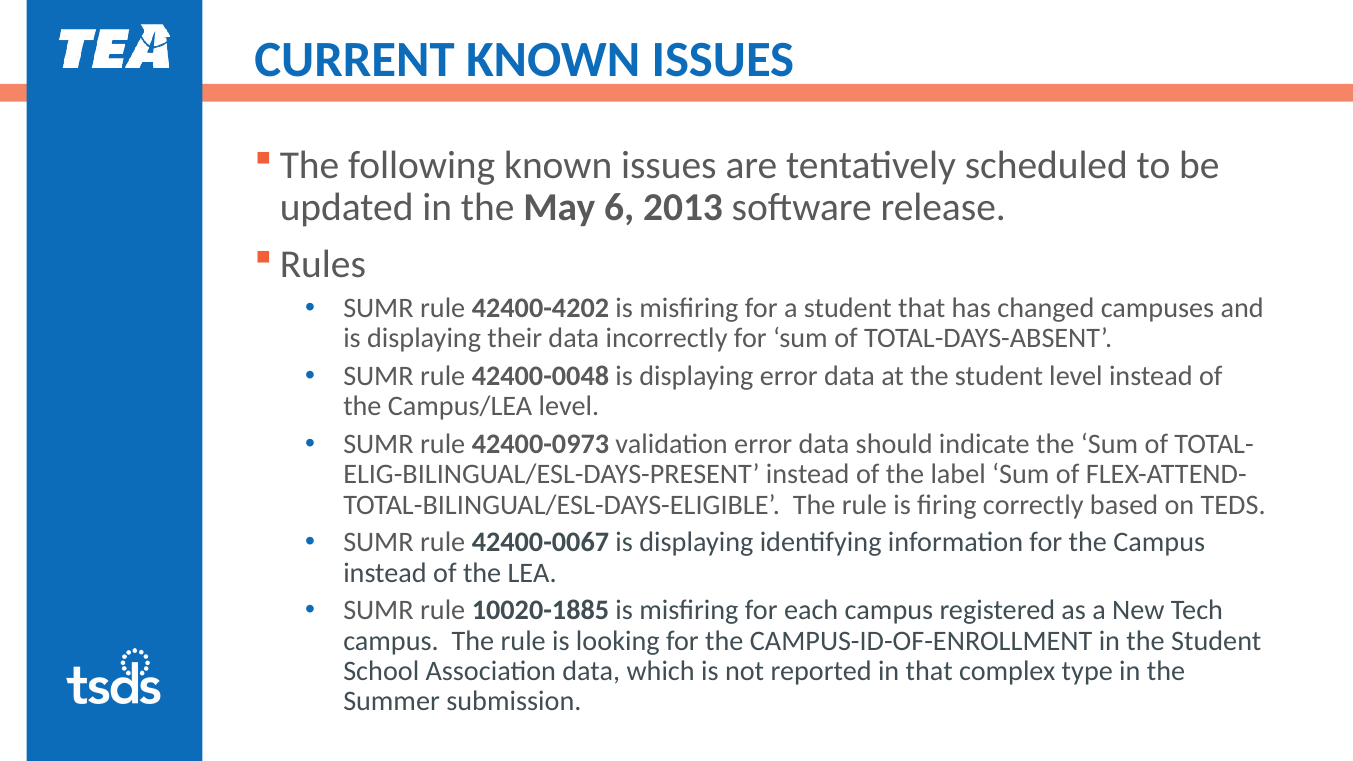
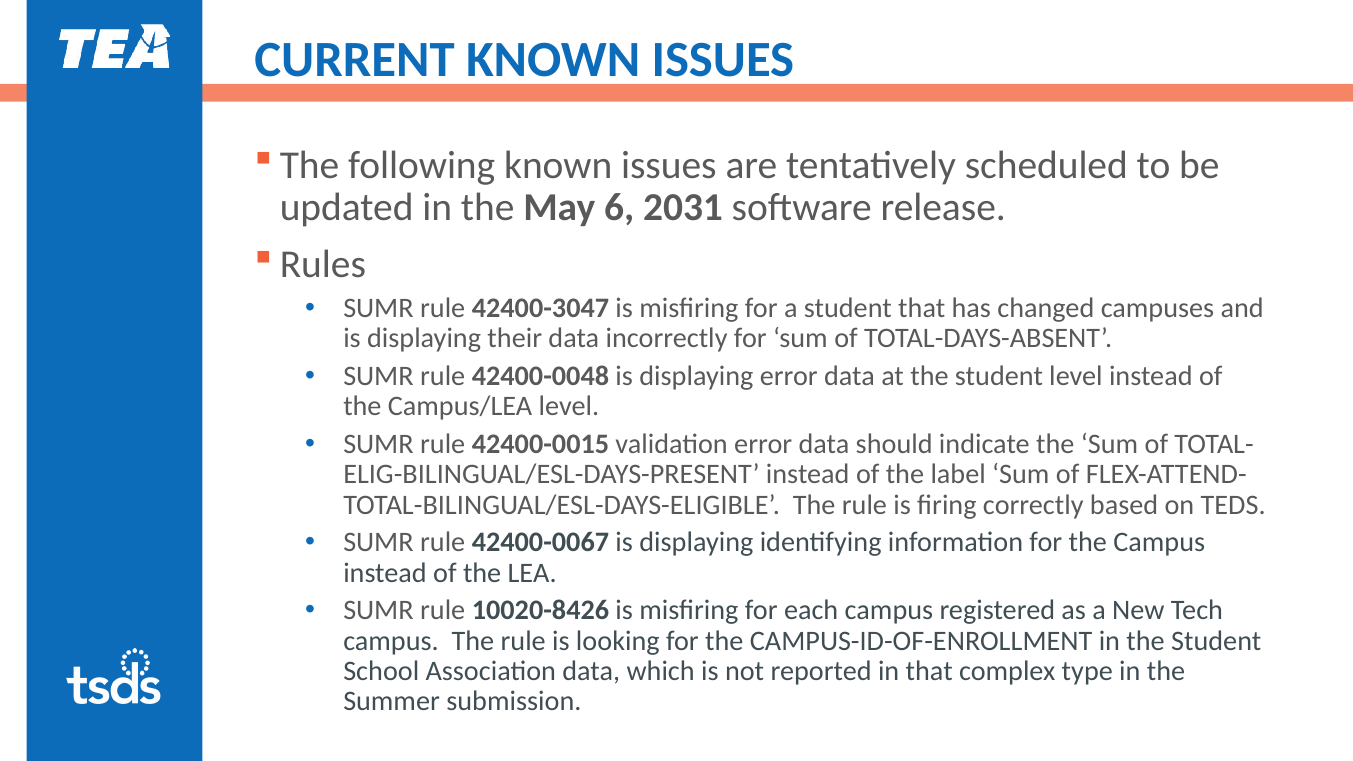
2013: 2013 -> 2031 (683, 208)
42400-4202: 42400-4202 -> 42400-3047 (540, 308)
42400-0973: 42400-0973 -> 42400-0015 (540, 444)
10020-1885: 10020-1885 -> 10020-8426 (540, 610)
